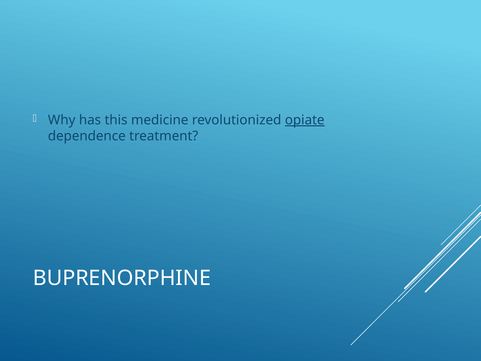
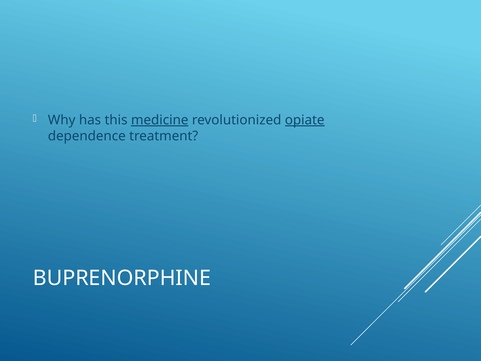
medicine underline: none -> present (160, 120)
